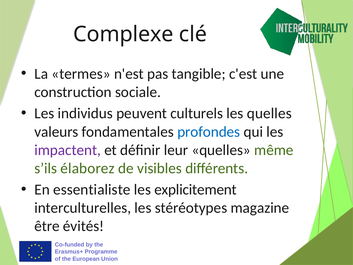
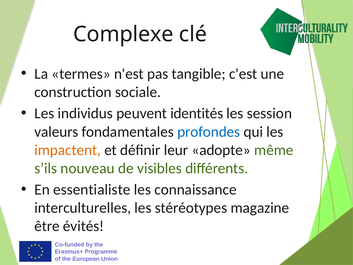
culturels: culturels -> identités (197, 113)
les quelles: quelles -> session (269, 113)
impactent colour: purple -> orange (68, 150)
leur quelles: quelles -> adopte (221, 150)
élaborez: élaborez -> nouveau (88, 168)
explicitement: explicitement -> connaissance (195, 189)
